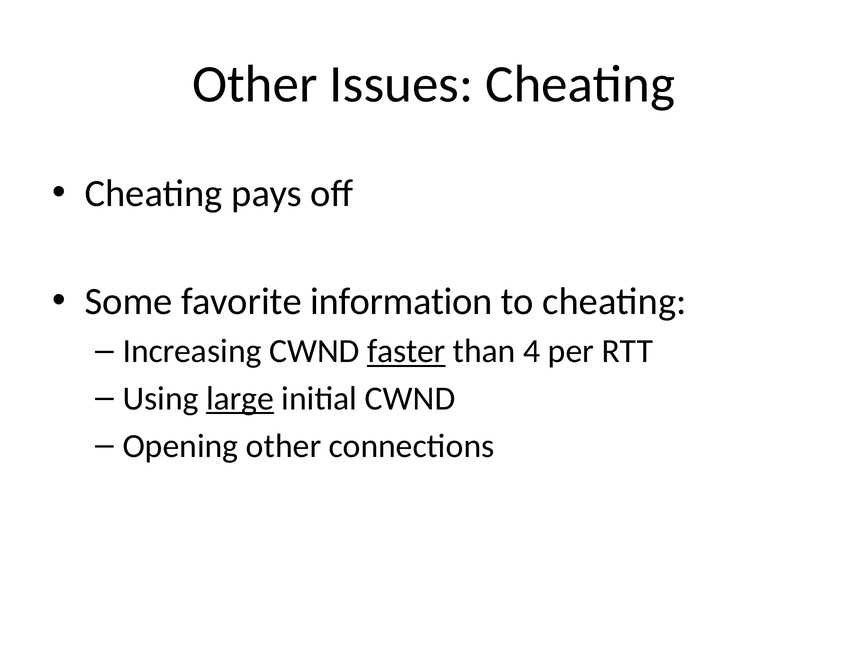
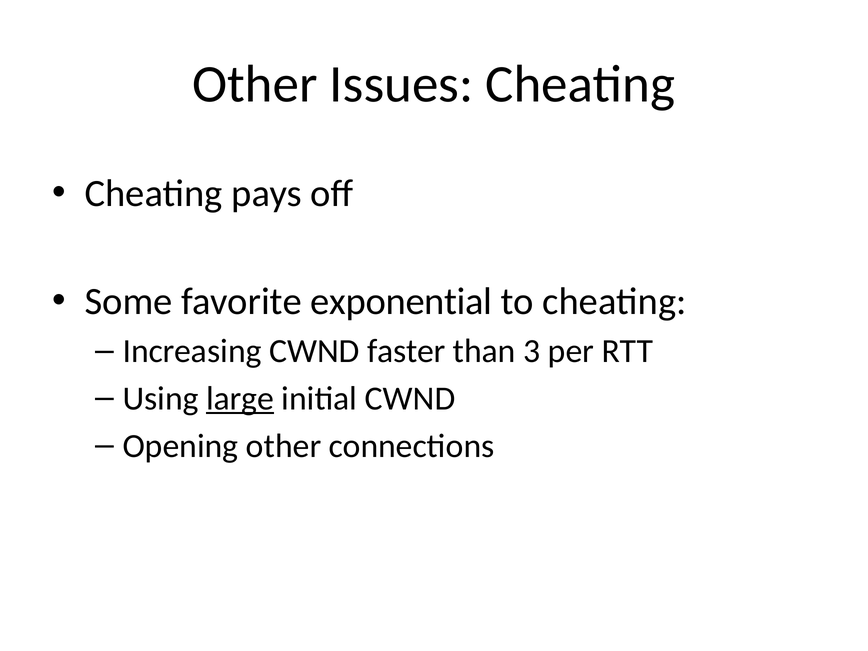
information: information -> exponential (401, 301)
faster underline: present -> none (406, 351)
4: 4 -> 3 (532, 351)
